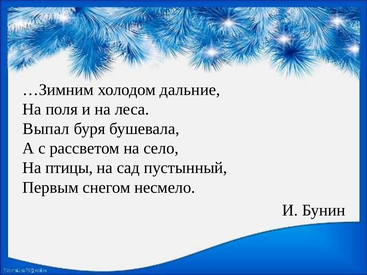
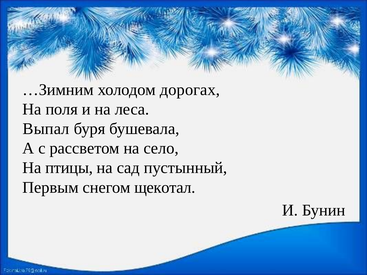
дальние: дальние -> дорогах (190, 90)
несмело: несмело -> щекотал (165, 188)
